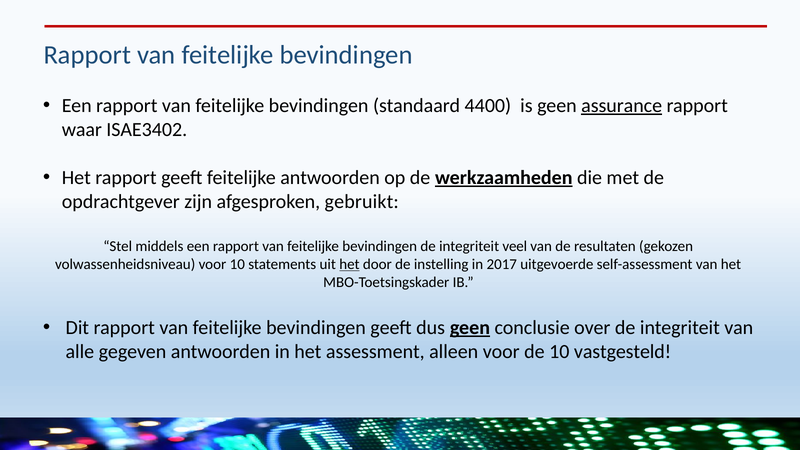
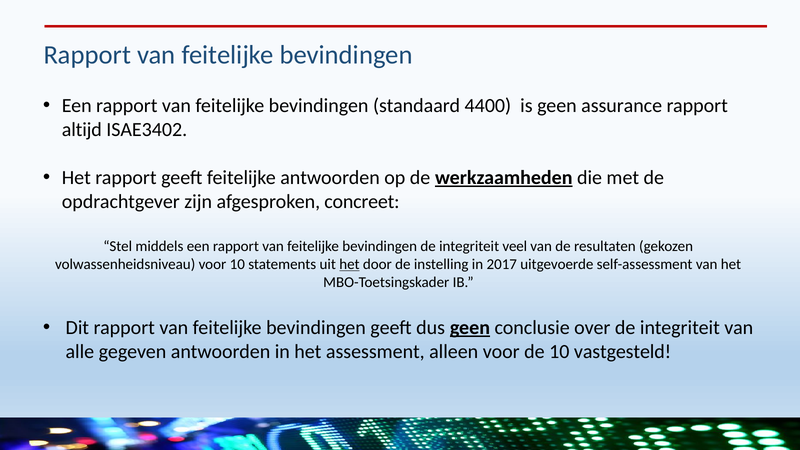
assurance underline: present -> none (622, 106)
waar: waar -> altijd (82, 130)
gebruikt: gebruikt -> concreet (362, 202)
